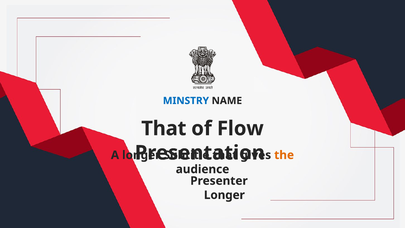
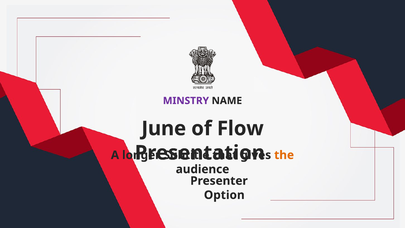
MINSTRY colour: blue -> purple (186, 101)
That: That -> June (164, 128)
Longer: Longer -> Option (224, 195)
